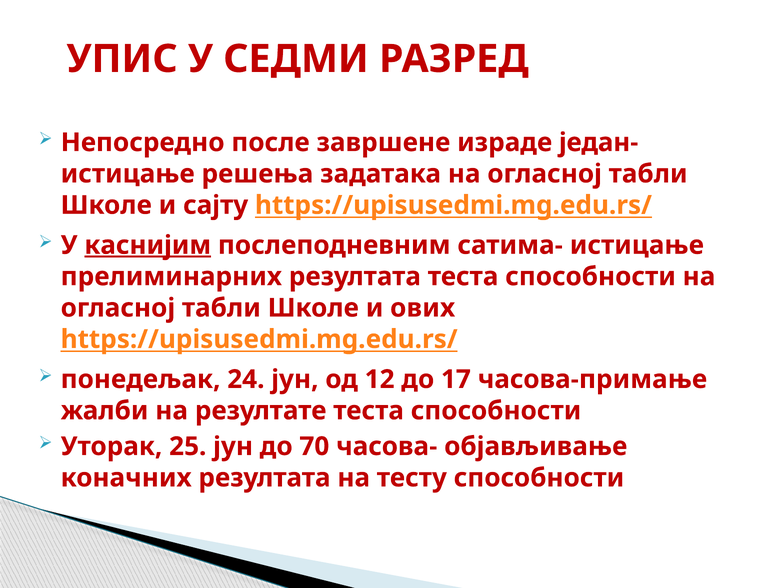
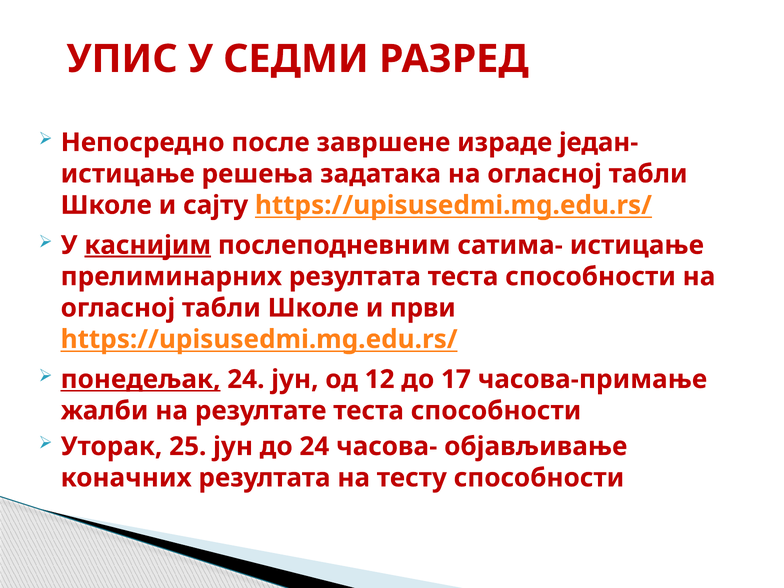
ових: ових -> први (423, 308)
понедељак underline: none -> present (141, 379)
до 70: 70 -> 24 (314, 446)
